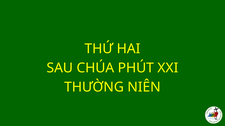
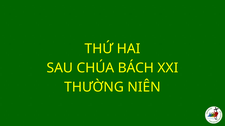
PHÚT: PHÚT -> BÁCH (136, 68)
